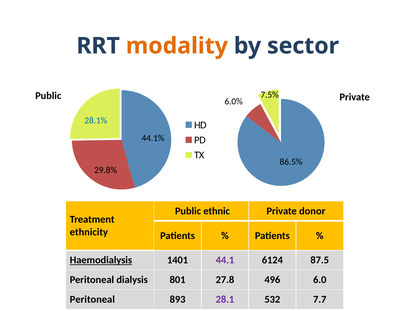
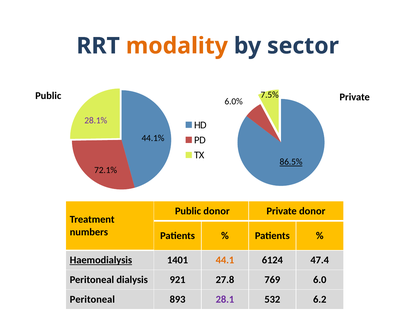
28.1% colour: blue -> purple (96, 121)
86.5% underline: none -> present (291, 162)
29.8%: 29.8% -> 72.1% (106, 170)
Public ethnic: ethnic -> donor (217, 211)
ethnicity: ethnicity -> numbers (89, 232)
44.1 colour: purple -> orange (225, 260)
87.5: 87.5 -> 47.4 (320, 260)
801: 801 -> 921 (178, 280)
496: 496 -> 769 (272, 280)
7.7: 7.7 -> 6.2 (320, 300)
